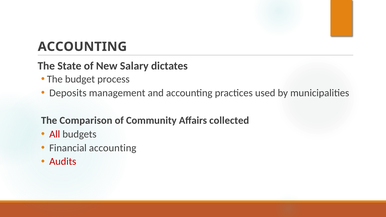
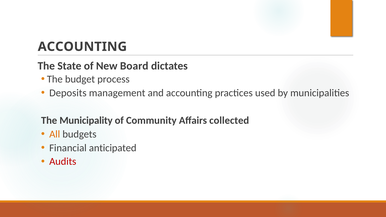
Salary: Salary -> Board (134, 66)
Comparison: Comparison -> Municipality (86, 120)
All colour: red -> orange (55, 134)
Financial accounting: accounting -> anticipated (113, 148)
